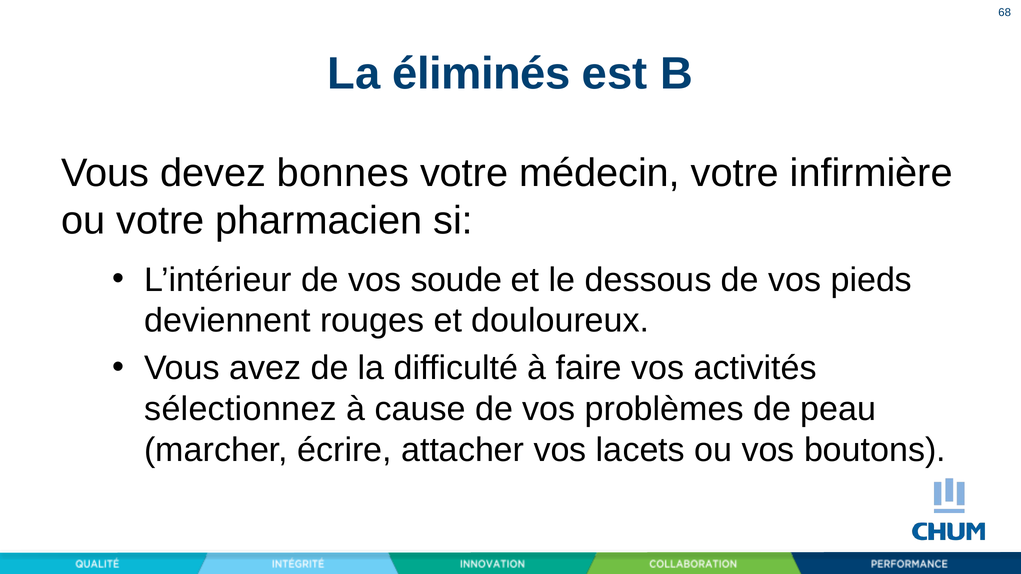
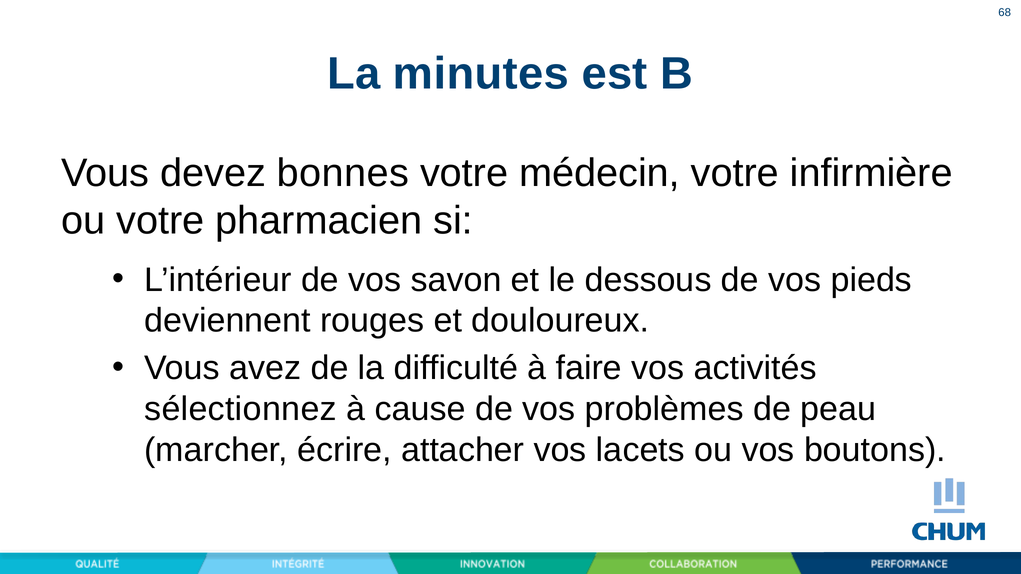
éliminés: éliminés -> minutes (481, 74)
soude: soude -> savon (456, 280)
